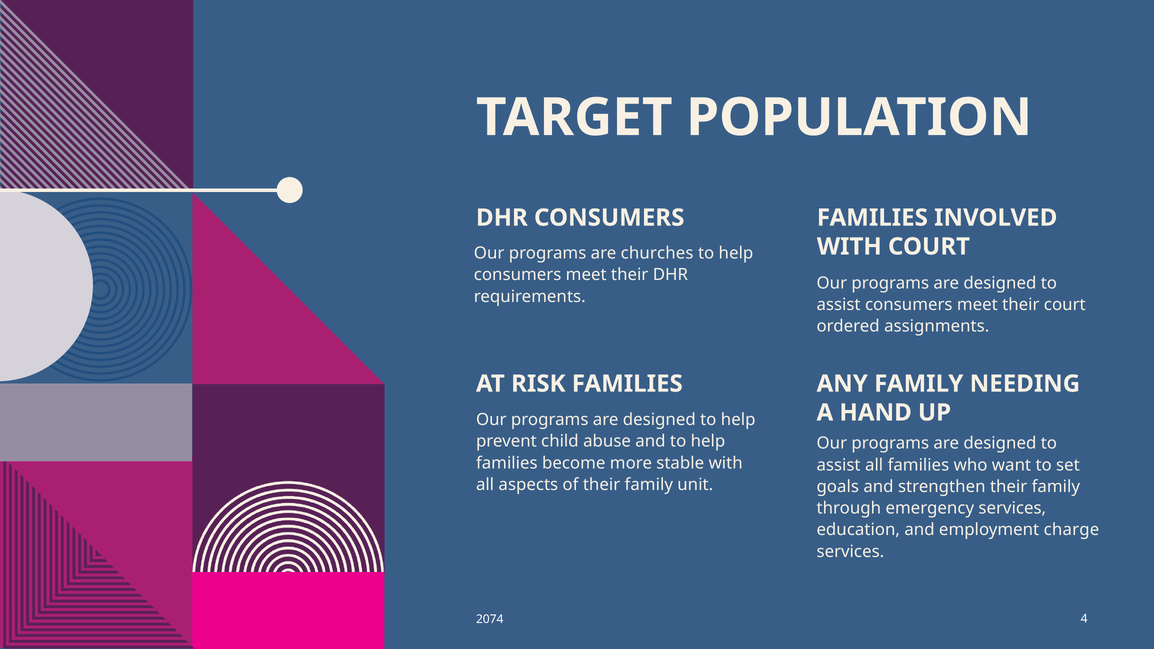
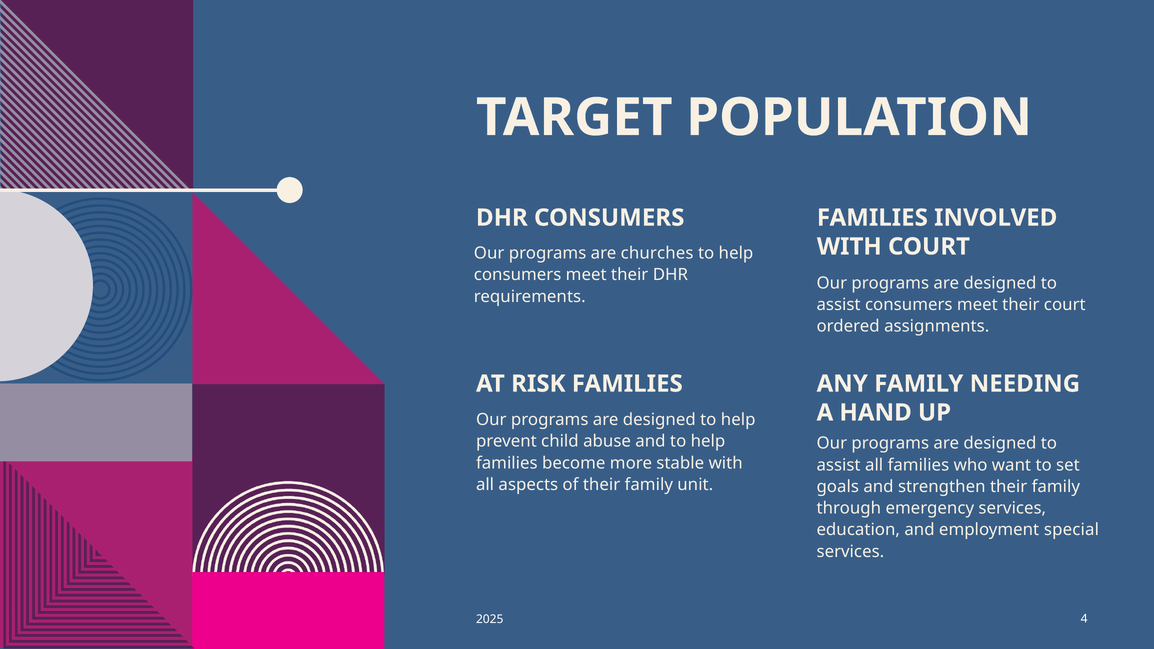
charge: charge -> special (1071, 530)
2074: 2074 -> 2025 (490, 619)
